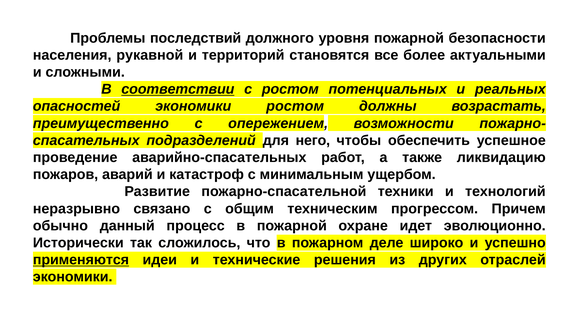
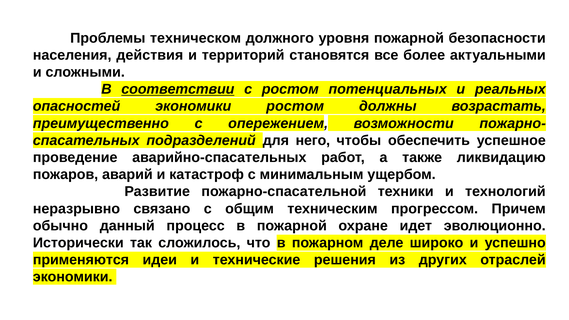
последствий: последствий -> техническом (196, 38)
рукавной: рукавной -> действия (150, 55)
применяются underline: present -> none (81, 260)
